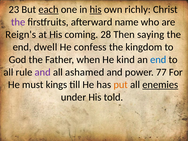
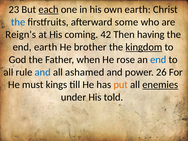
his underline: present -> none (96, 9)
own richly: richly -> earth (138, 9)
the colour: purple -> blue (18, 22)
name: name -> some (127, 22)
28: 28 -> 42 (106, 35)
saying: saying -> having (151, 35)
end dwell: dwell -> earth (46, 47)
confess: confess -> brother (90, 47)
kingdom underline: none -> present (144, 47)
kind: kind -> rose (126, 60)
and colour: purple -> blue (43, 72)
77: 77 -> 26 (161, 72)
